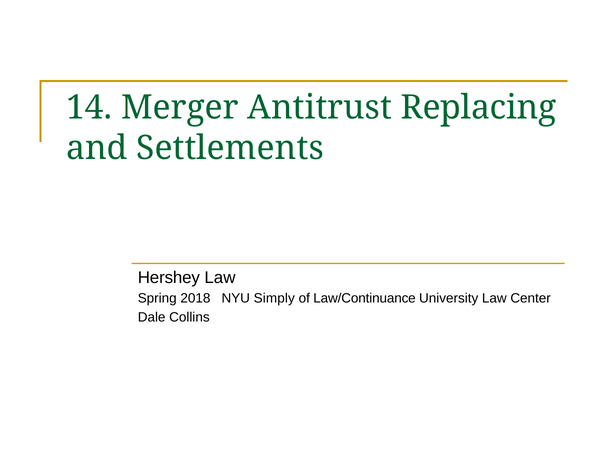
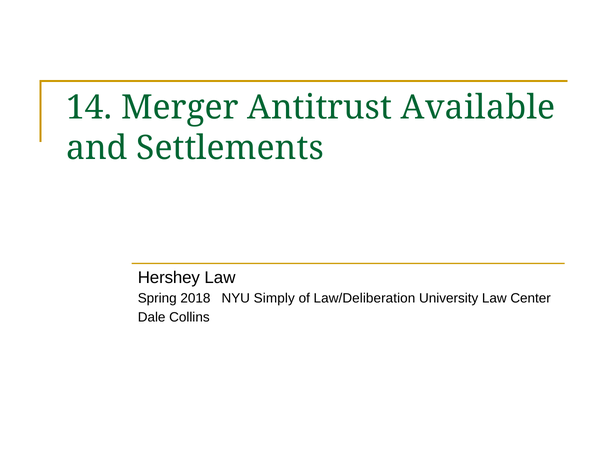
Replacing: Replacing -> Available (478, 108)
Law/Continuance: Law/Continuance -> Law/Deliberation (364, 299)
